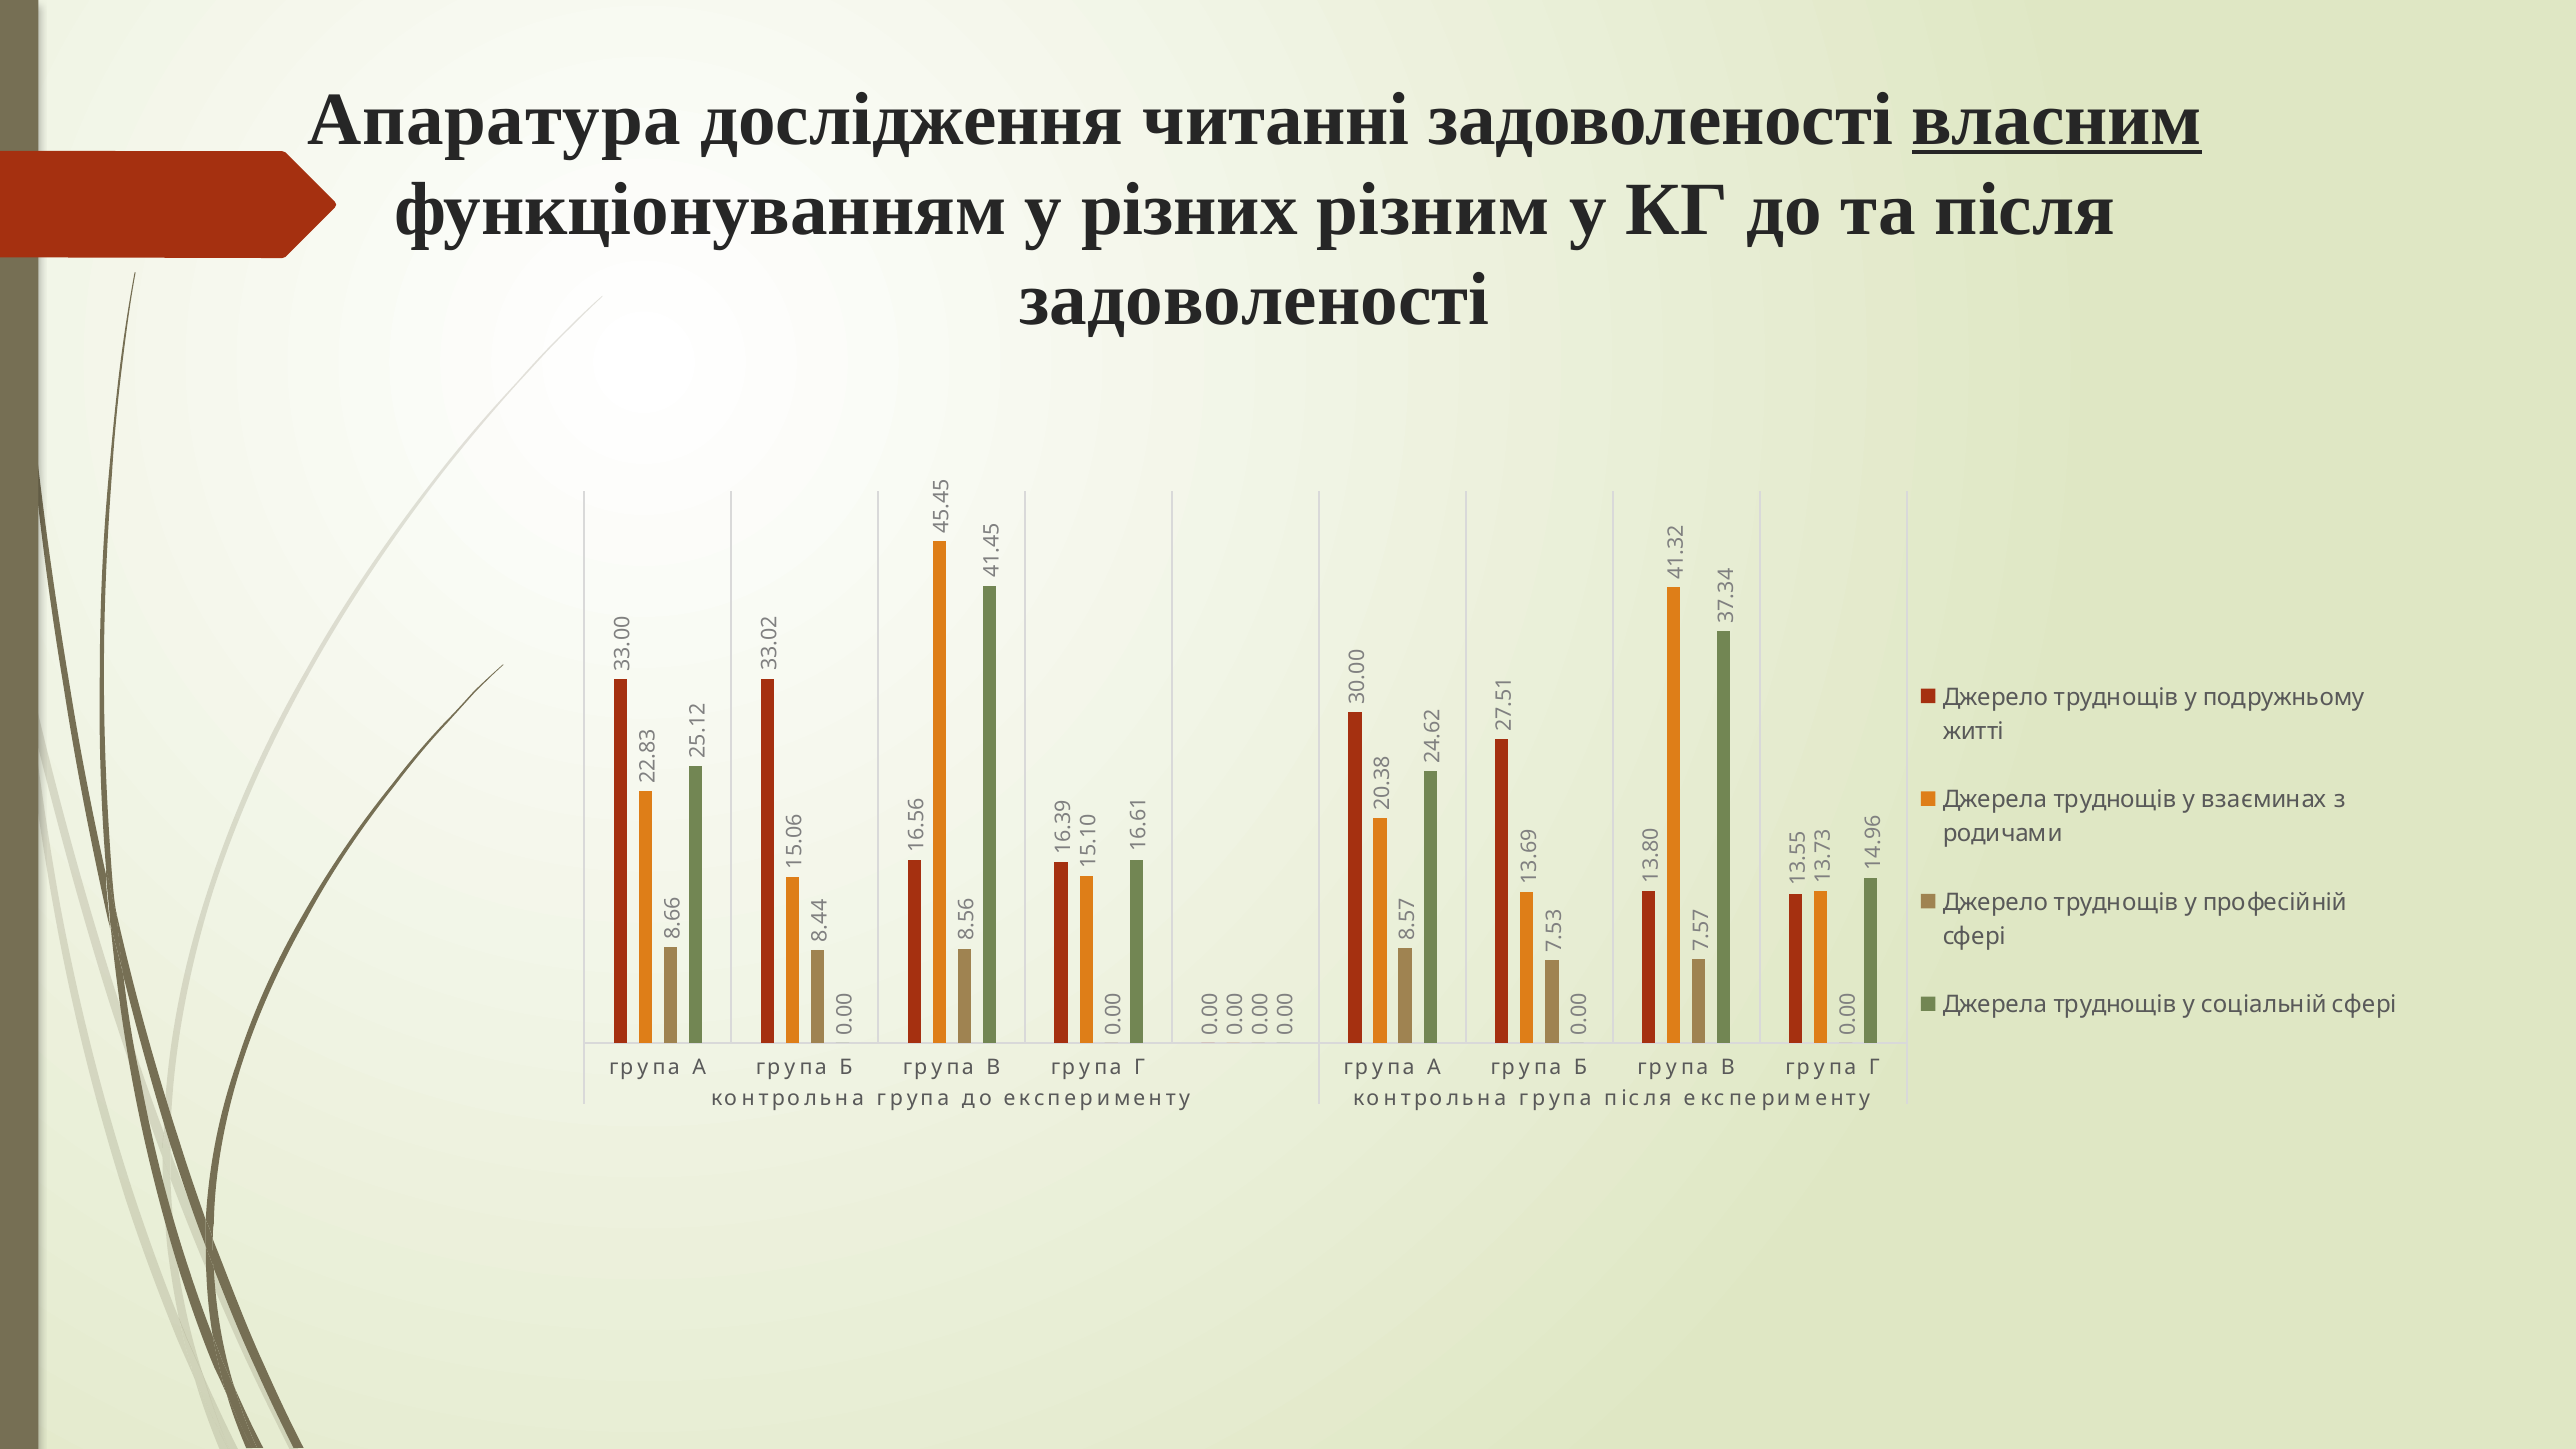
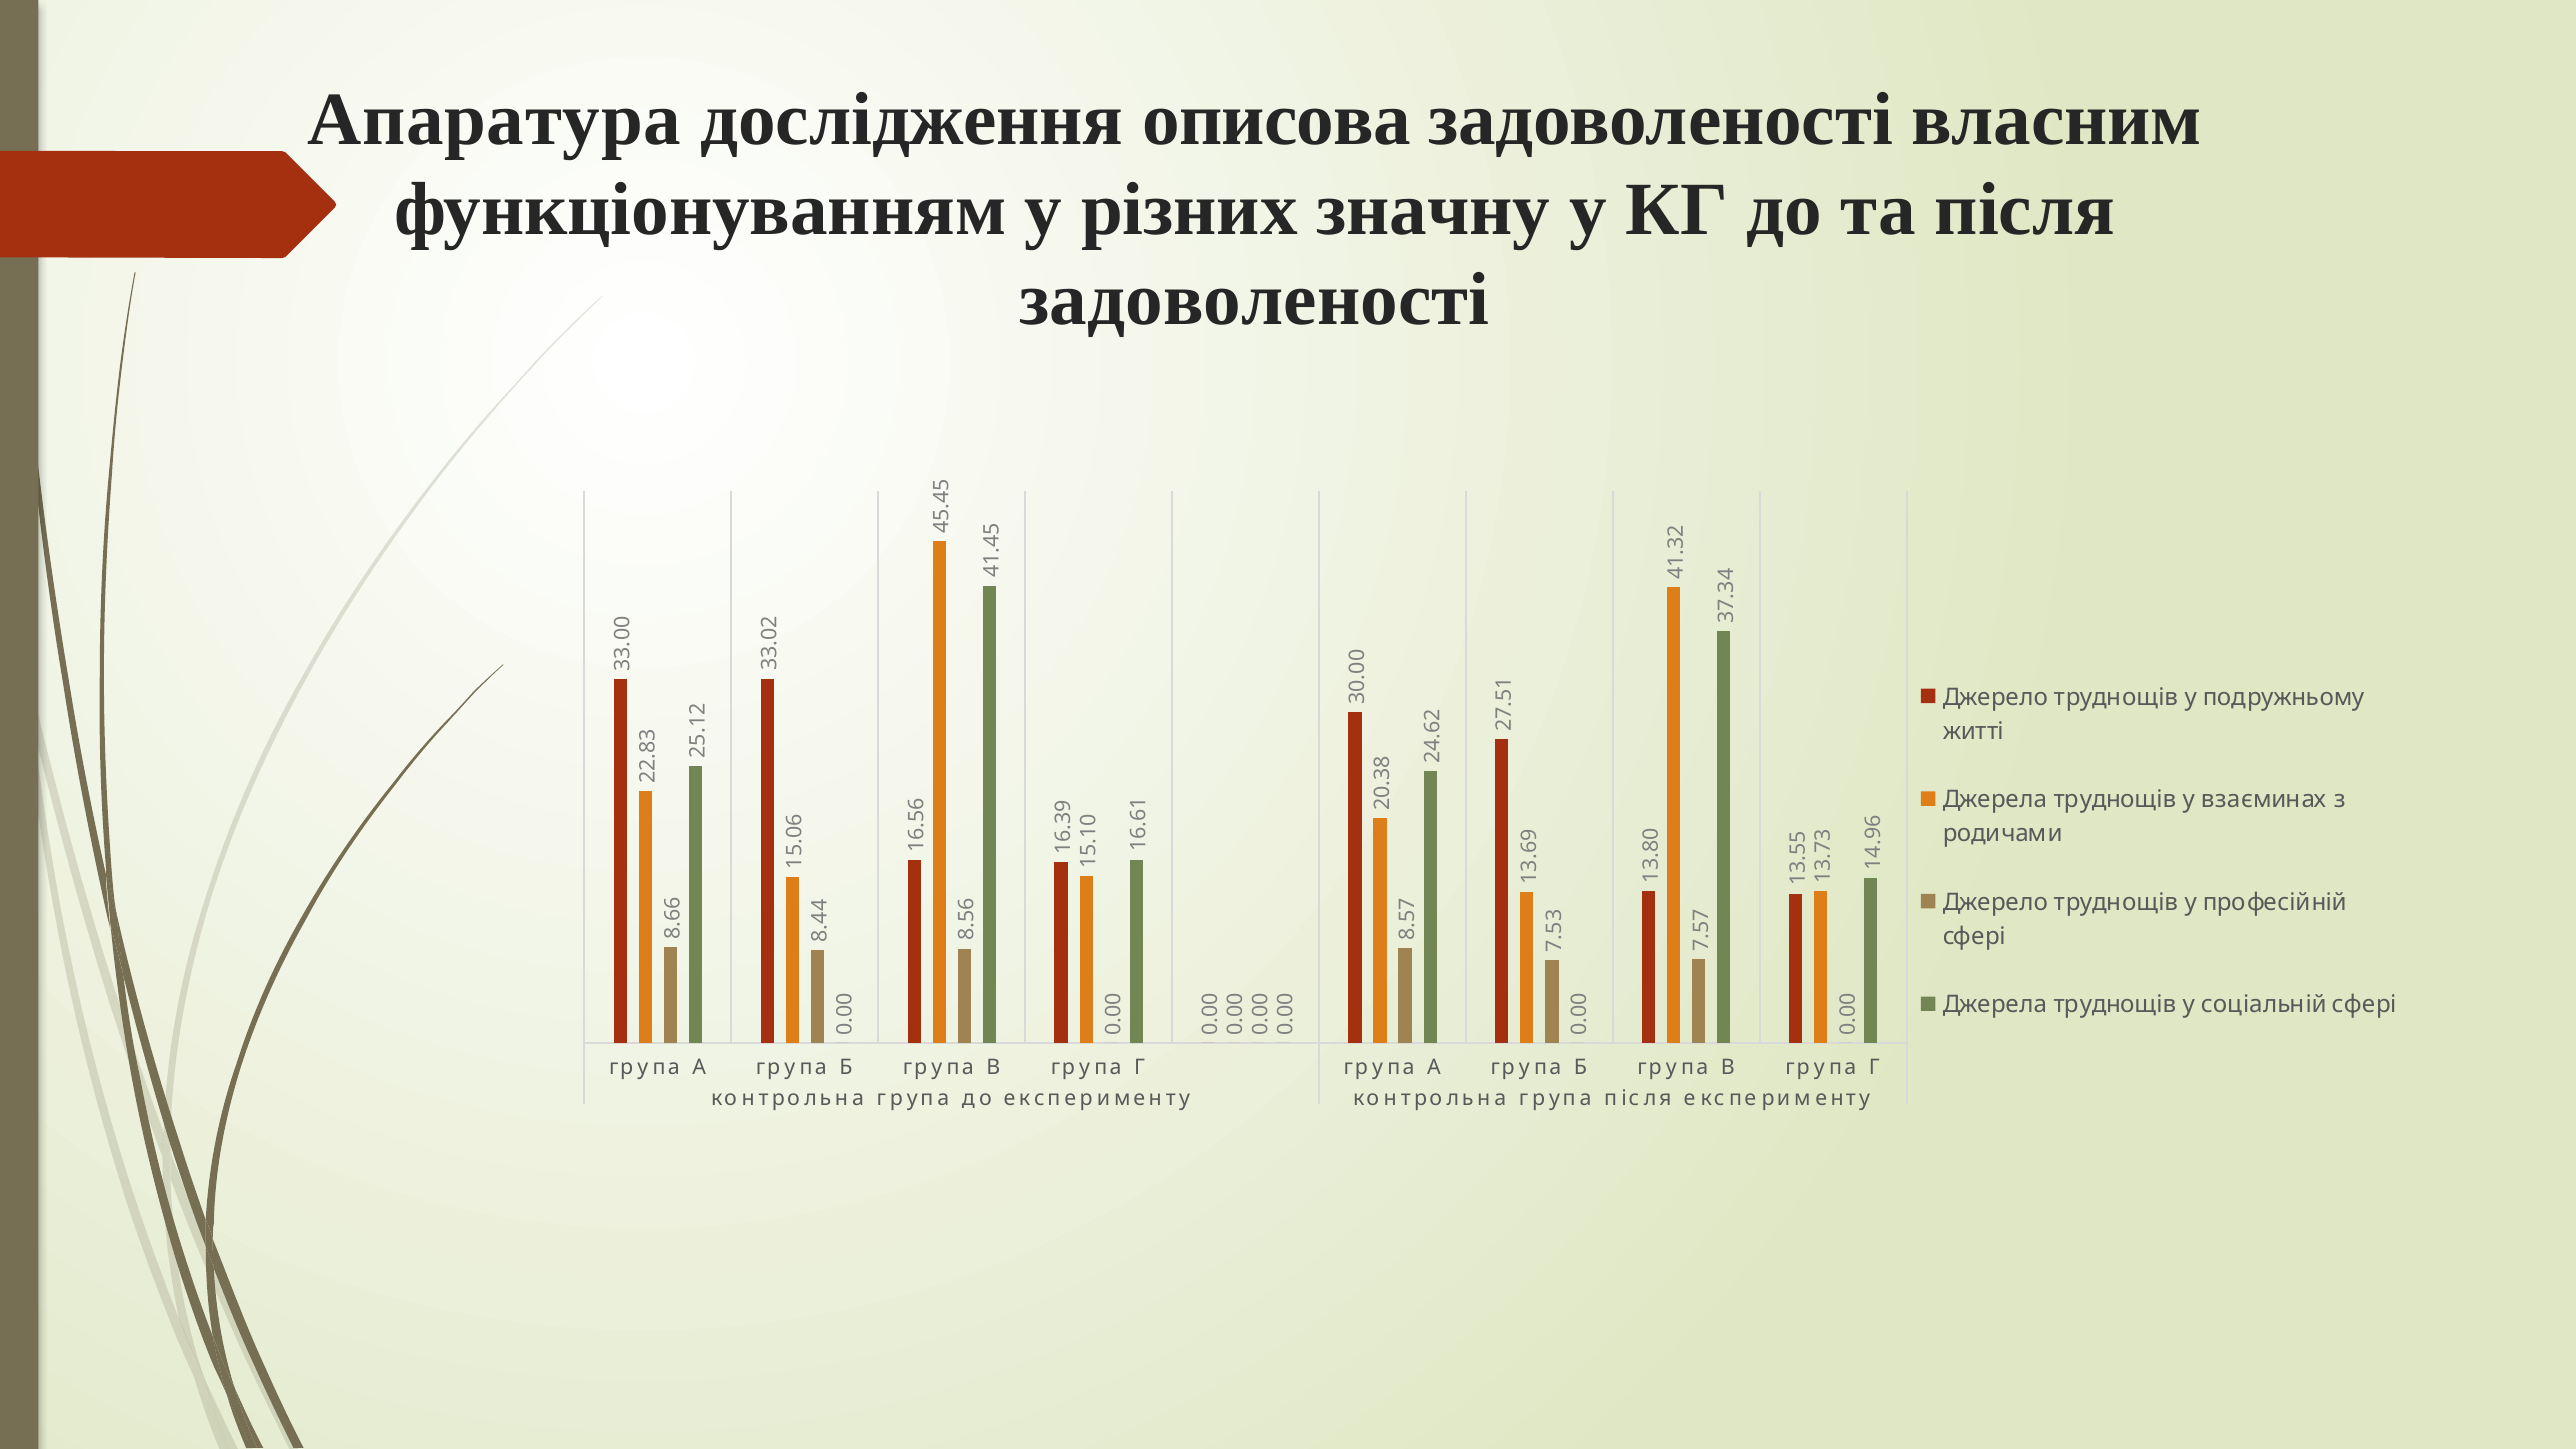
читанні: читанні -> описова (1277, 120)
власним underline: present -> none (2057, 120)
різним: різним -> значну (1433, 210)
